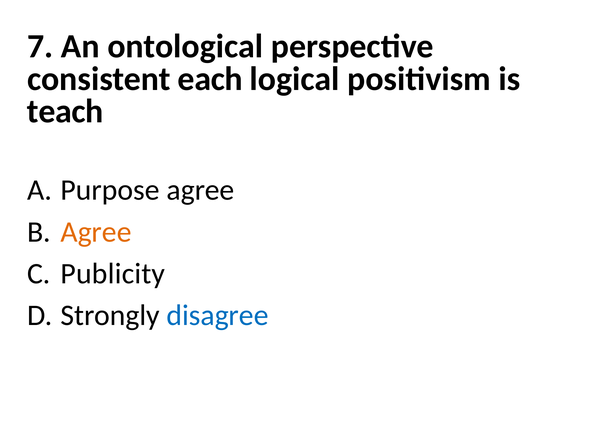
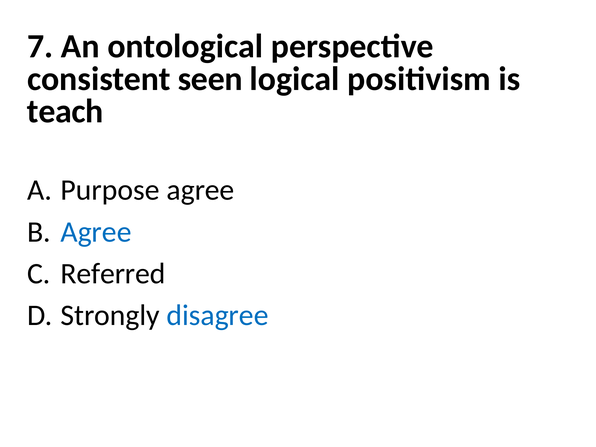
each: each -> seen (210, 79)
Agree colour: orange -> blue (96, 232)
Publicity: Publicity -> Referred (113, 274)
